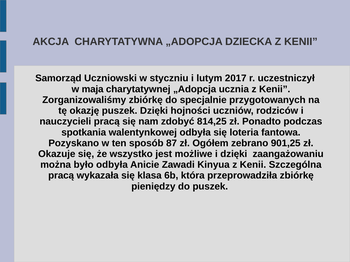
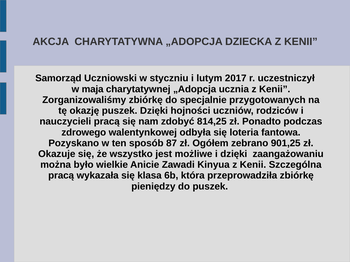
spotkania: spotkania -> zdrowego (84, 133)
było odbyła: odbyła -> wielkie (112, 165)
